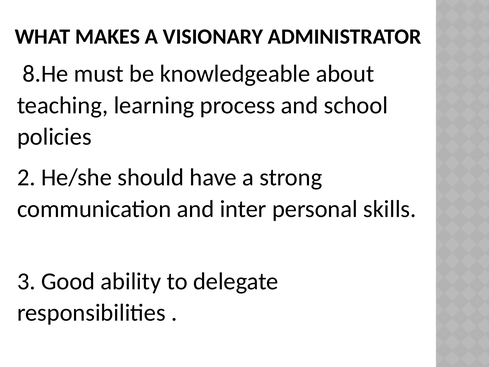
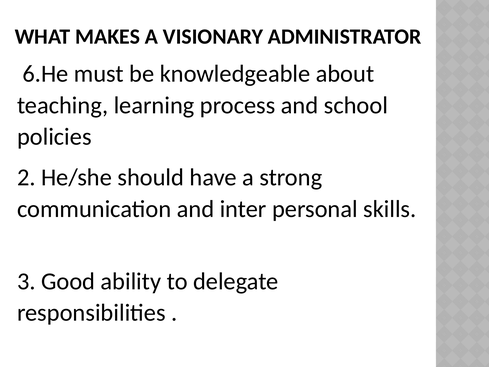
8.He: 8.He -> 6.He (45, 74)
